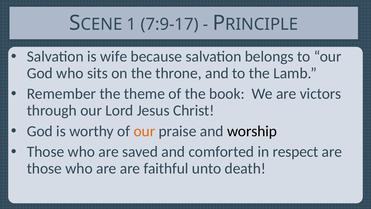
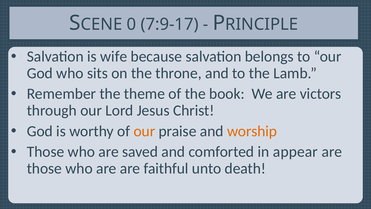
1: 1 -> 0 (131, 24)
worship colour: black -> orange (252, 131)
respect: respect -> appear (295, 152)
